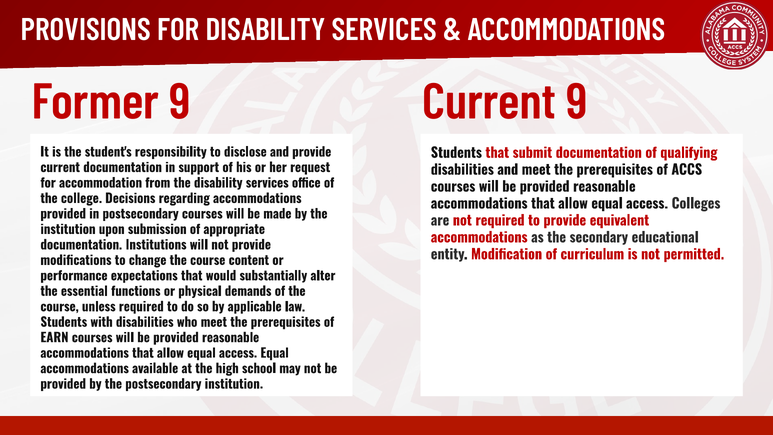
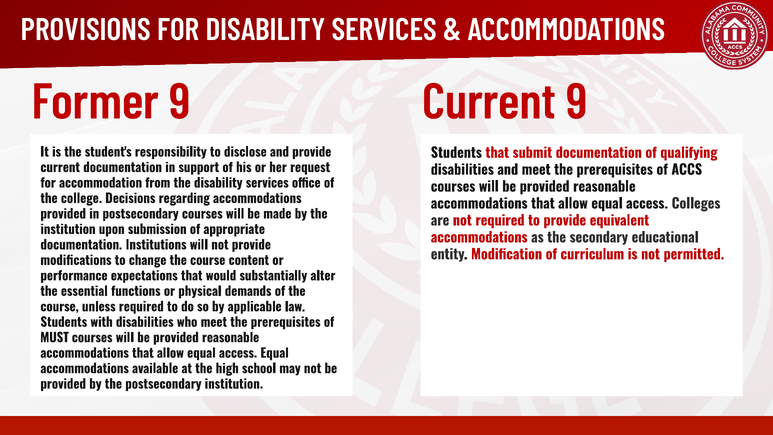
EARN: EARN -> MUST (55, 338)
